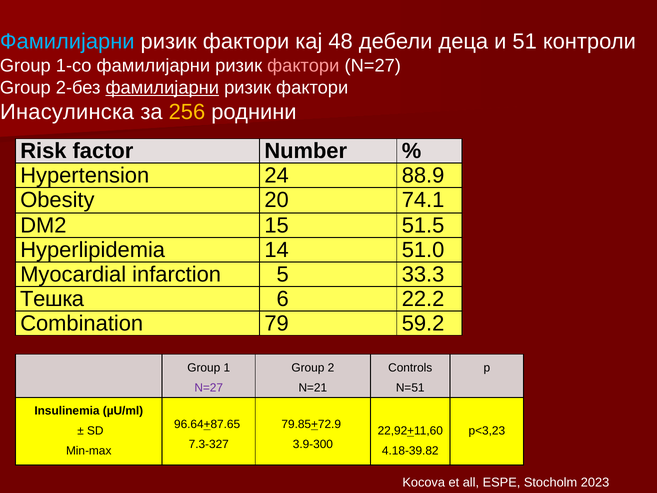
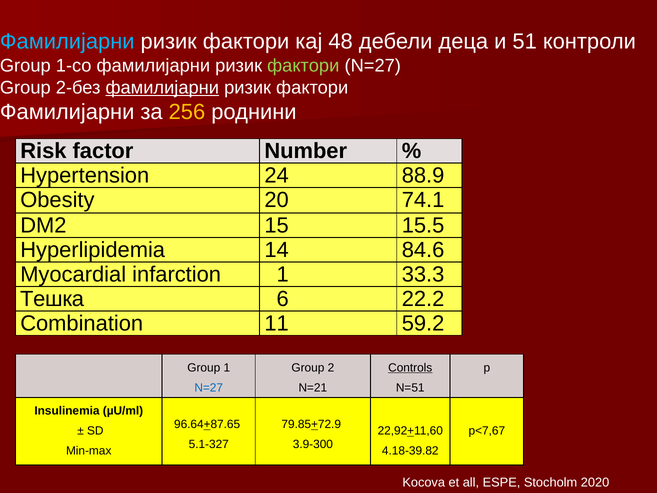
фактори colour: pink -> light green (303, 66)
Инасулинска: Инасулинска -> Фамилијарни (67, 112)
51.5: 51.5 -> 15.5 (423, 226)
51.0: 51.0 -> 84.6 (423, 250)
infarction 5: 5 -> 1 (283, 274)
79: 79 -> 11 (277, 323)
Controls underline: none -> present (410, 368)
N=27 colour: purple -> blue (209, 387)
p<3,23: p<3,23 -> p<7,67 (487, 431)
7.3-327: 7.3-327 -> 5.1-327 (209, 444)
2023: 2023 -> 2020 (595, 482)
